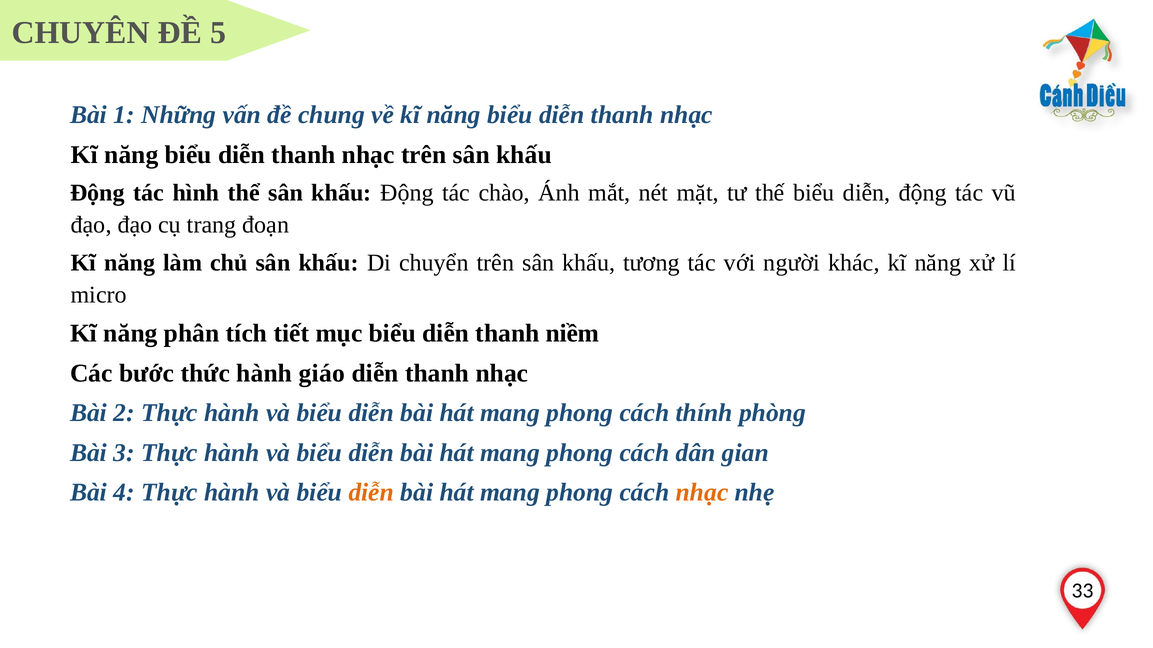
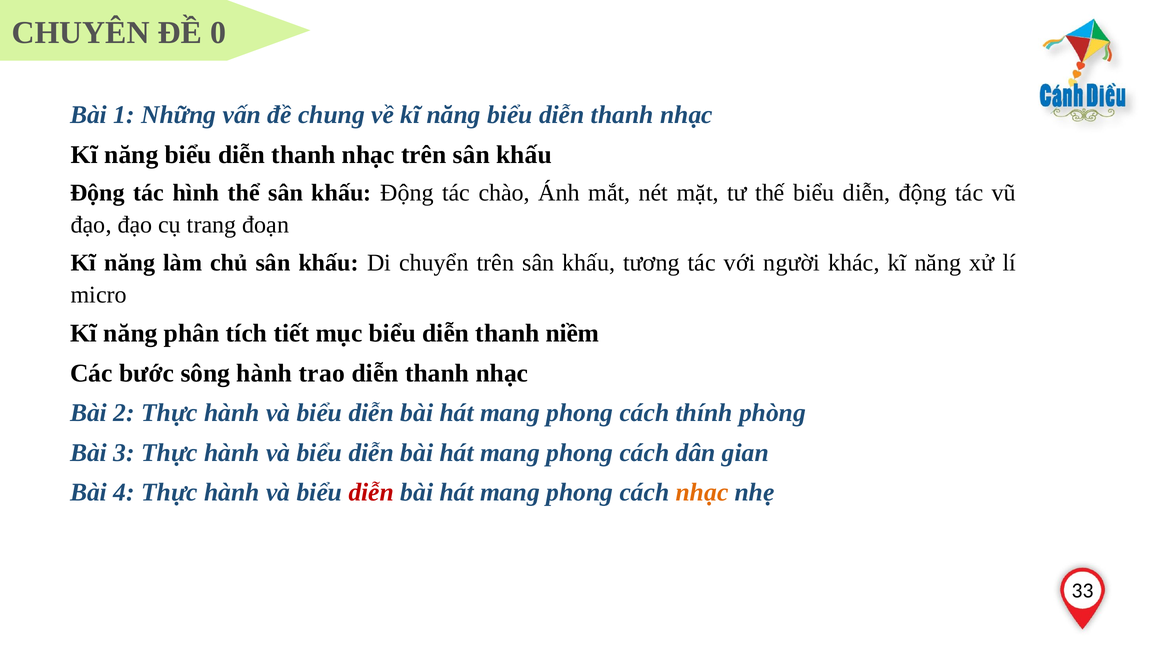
5: 5 -> 0 (218, 33)
thức: thức -> sông (205, 374)
giáo: giáo -> trao (322, 374)
diễn colour: orange -> red (371, 493)
